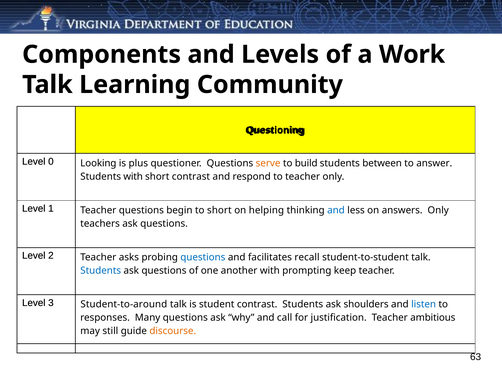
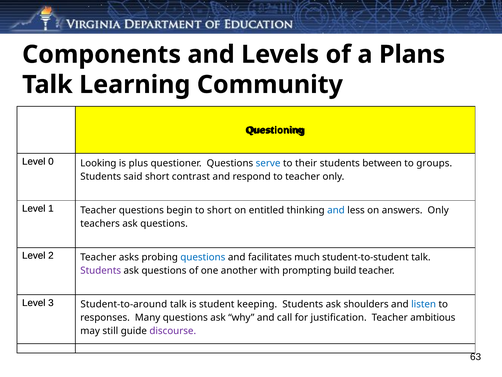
Work: Work -> Plans (412, 54)
serve colour: orange -> blue (268, 163)
build: build -> their (306, 163)
answer: answer -> groups (434, 163)
Students with: with -> said (133, 176)
helping: helping -> entitled (266, 210)
recall: recall -> much (307, 257)
Students colour: blue -> purple (101, 270)
keep: keep -> build (345, 270)
student contrast: contrast -> keeping (257, 304)
discourse colour: orange -> purple (173, 331)
